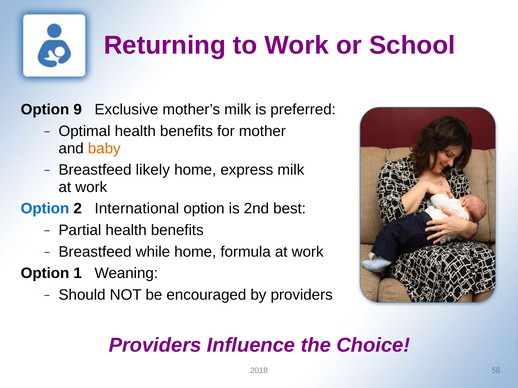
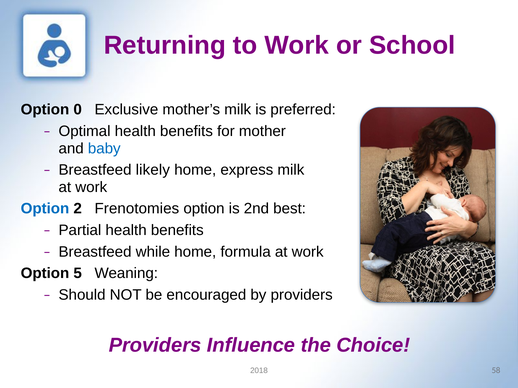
9: 9 -> 0 (78, 110)
baby colour: orange -> blue (104, 149)
International: International -> Frenotomies (137, 209)
1: 1 -> 5 (78, 274)
